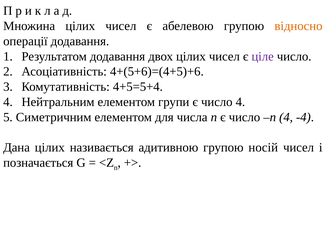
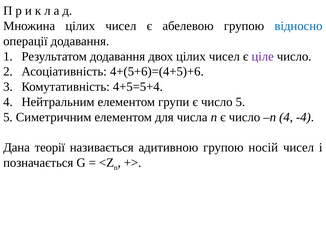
відносно colour: orange -> blue (298, 26)
число 4: 4 -> 5 (240, 102)
Дана цілих: цілих -> теорії (50, 148)
